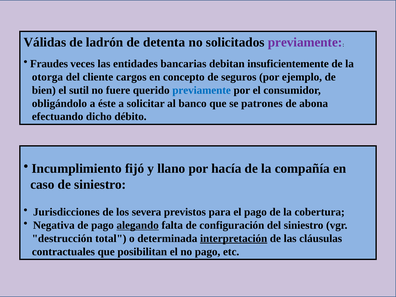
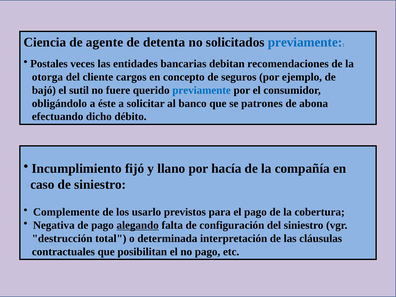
Válidas: Válidas -> Ciencia (45, 42)
ladrón: ladrón -> agente (105, 42)
previamente colour: purple -> blue (305, 42)
Fraudes: Fraudes -> Postales (49, 64)
insuficientemente: insuficientemente -> recomendaciones (288, 64)
bien: bien -> bajó (44, 90)
Jurisdicciones: Jurisdicciones -> Complemente (66, 212)
severa: severa -> usarlo (146, 212)
interpretación underline: present -> none (234, 238)
